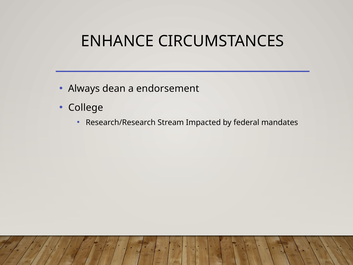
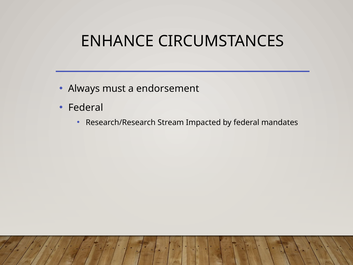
dean: dean -> must (114, 89)
College: College -> Federal (86, 108)
